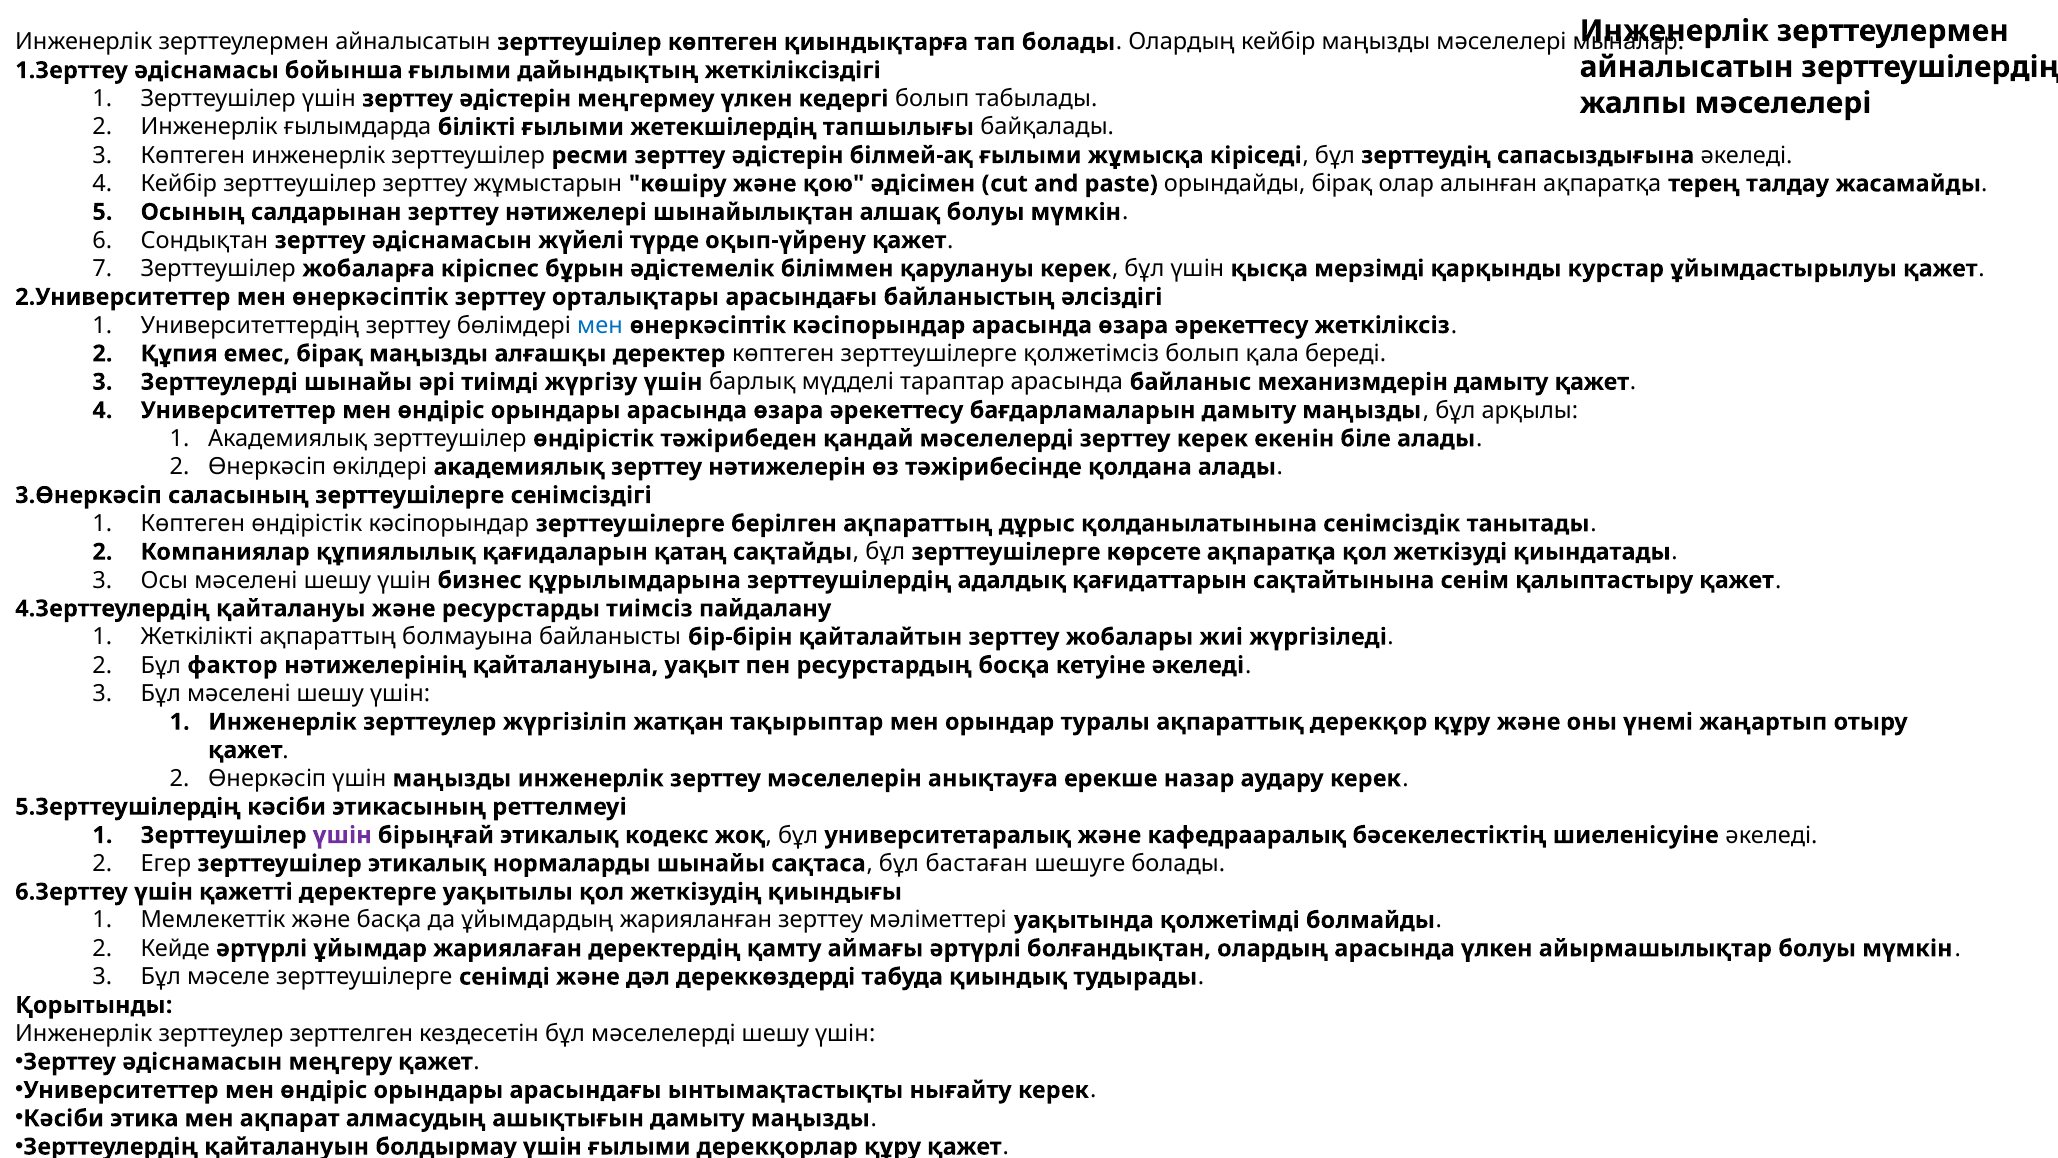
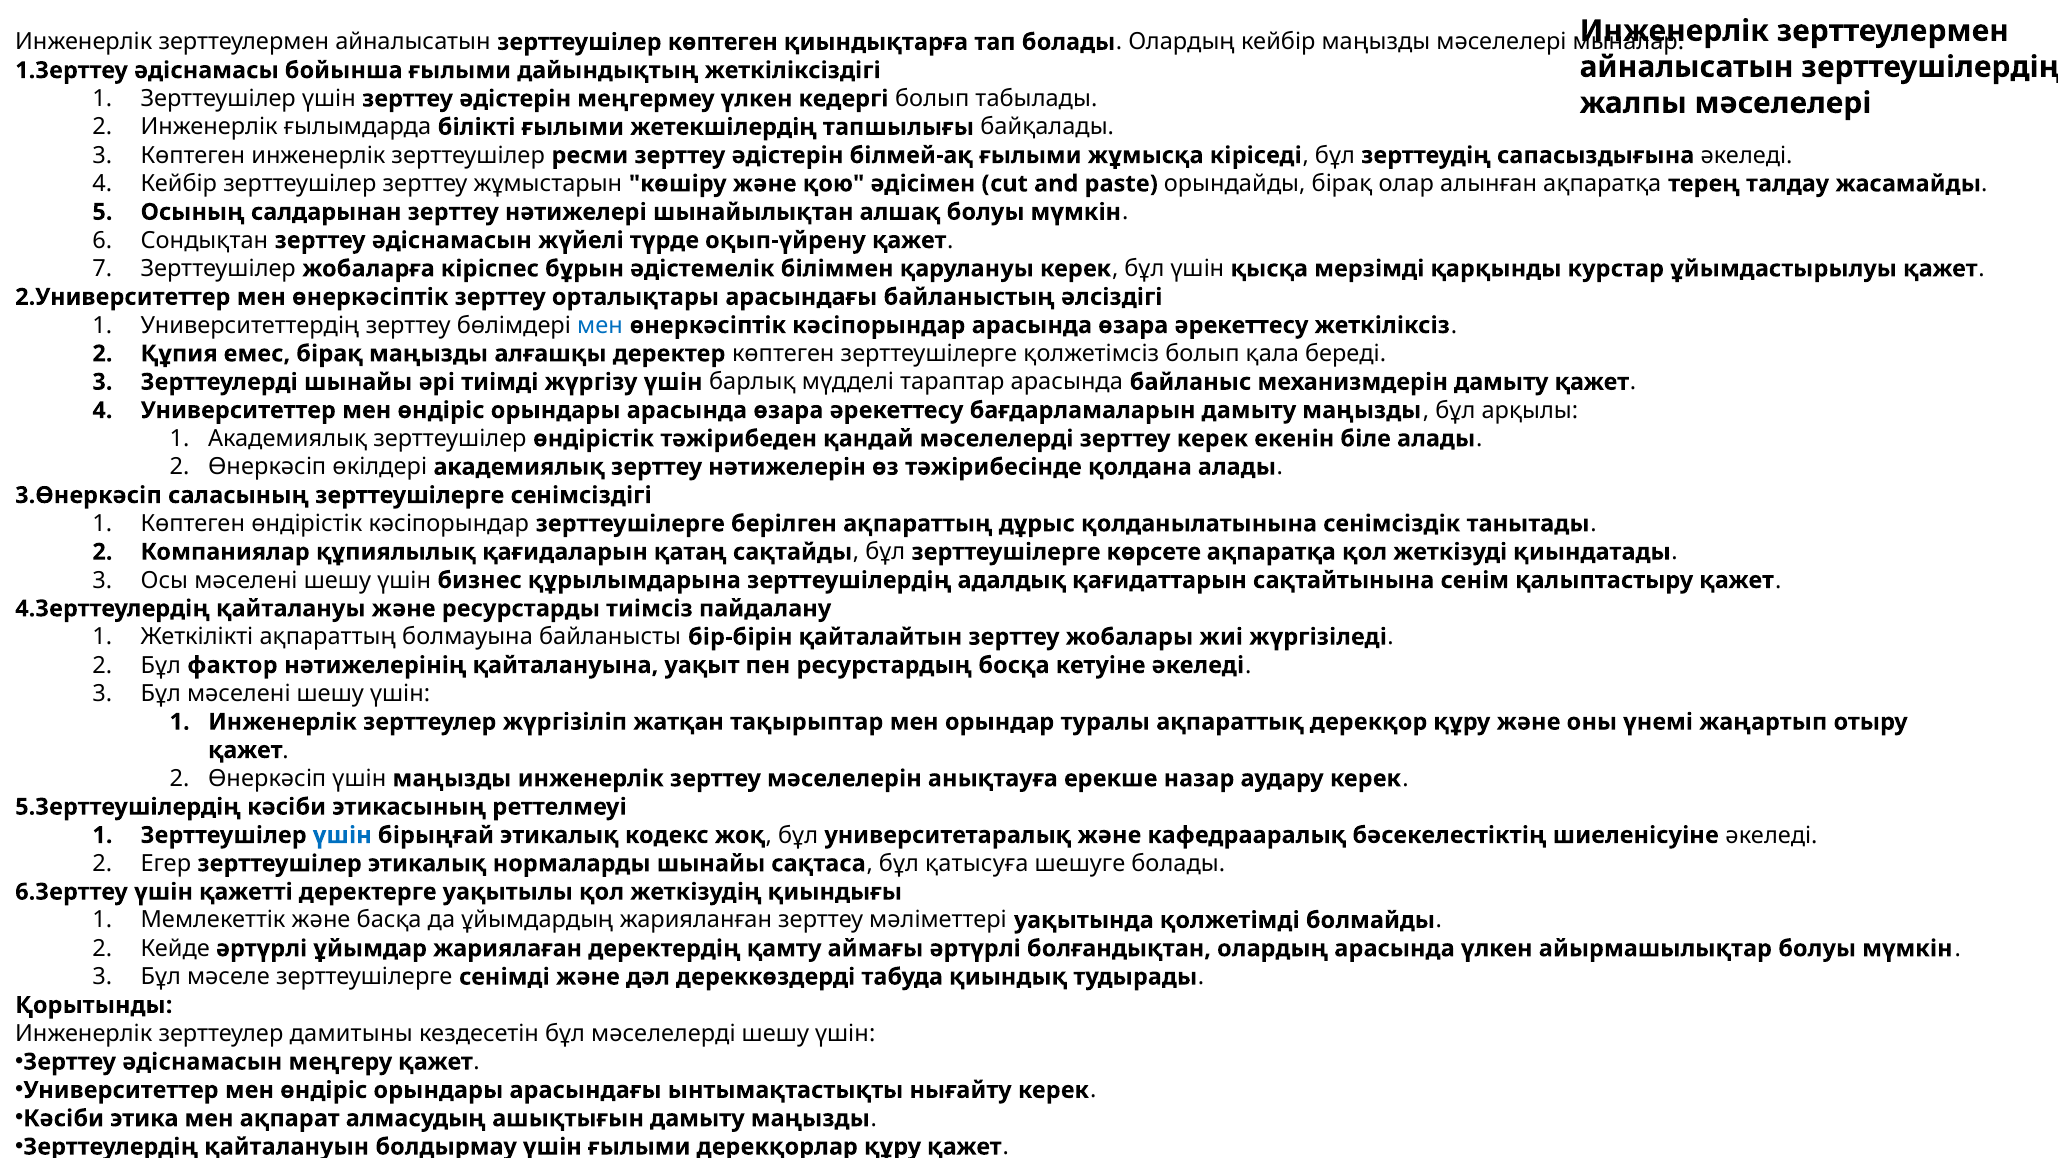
үшін colour: purple -> blue (342, 835)
бастаған: бастаған -> қатысуға (977, 863)
зерттелген: зерттелген -> дамитыны (351, 1033)
